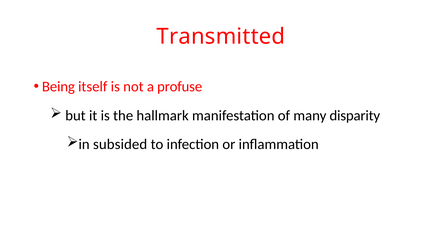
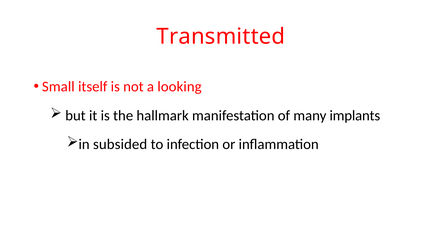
Being: Being -> Small (58, 87)
profuse: profuse -> looking (180, 87)
disparity: disparity -> implants (355, 115)
